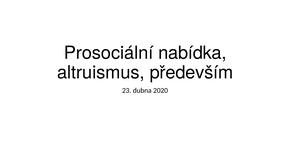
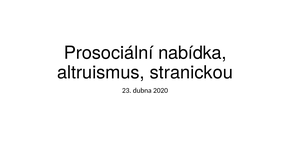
především: především -> stranickou (191, 72)
